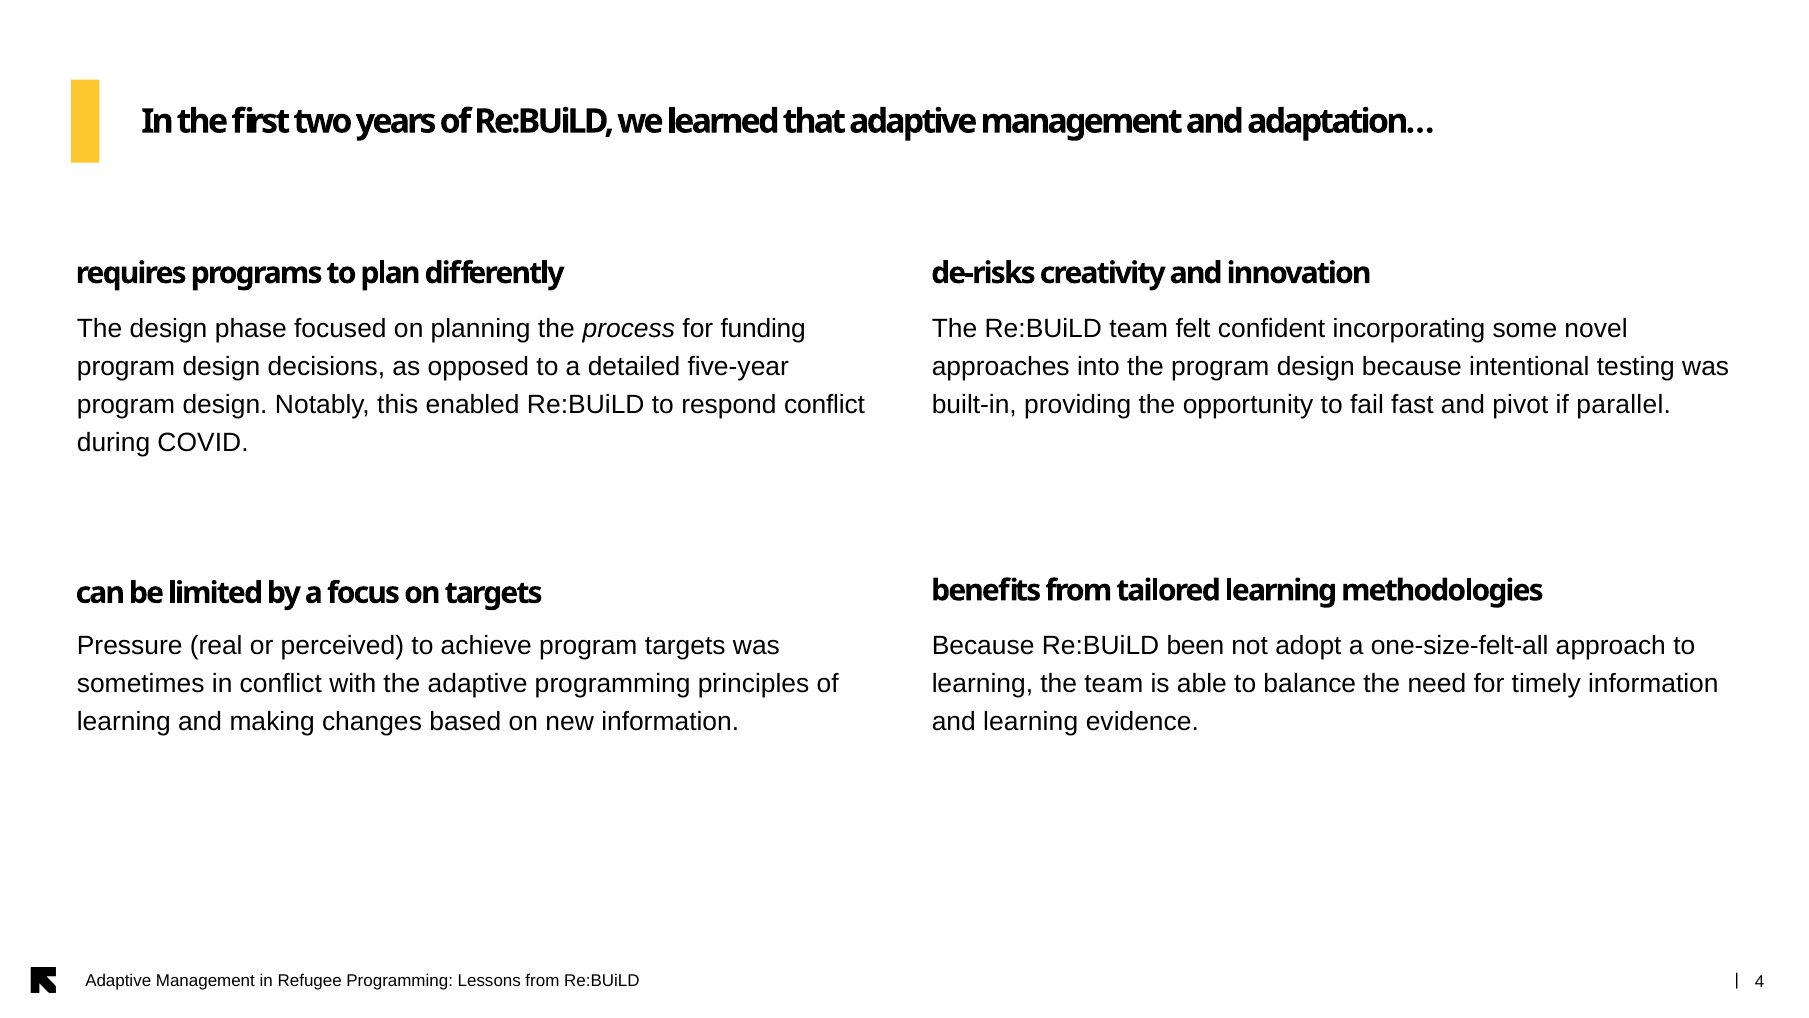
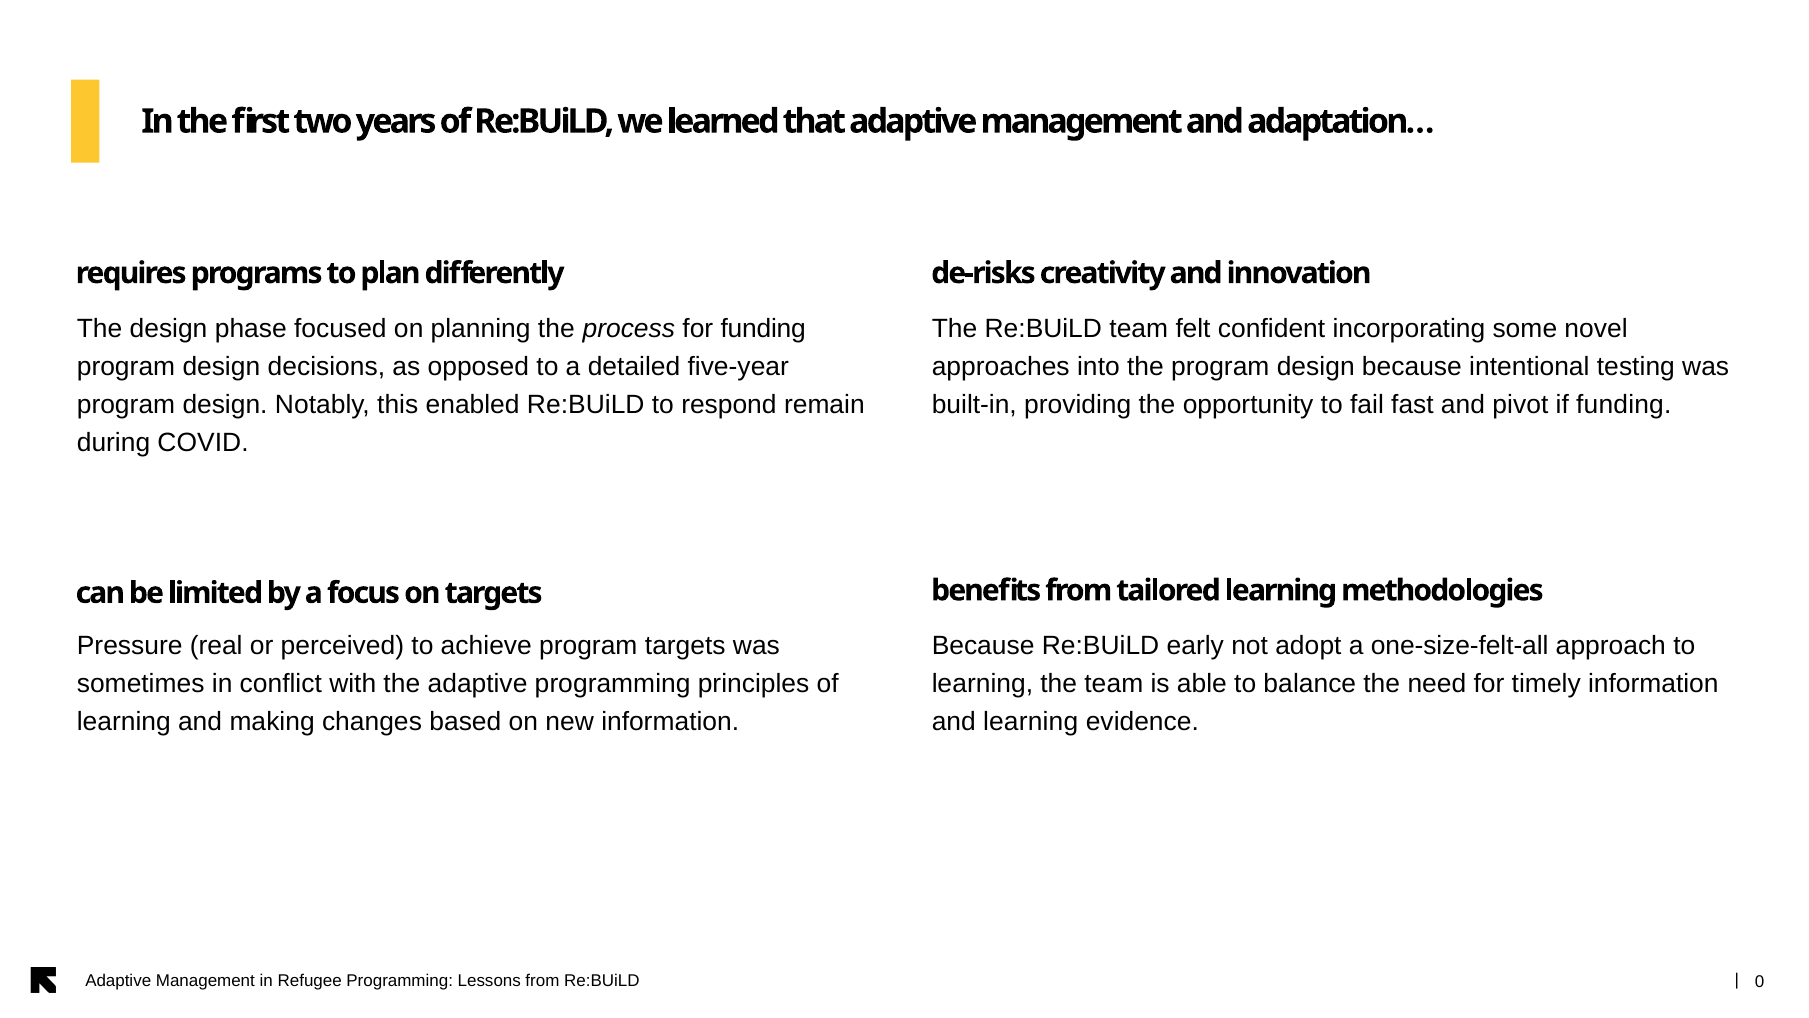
respond conflict: conflict -> remain (824, 404)
if parallel: parallel -> funding (1624, 404)
been: been -> early (1195, 646)
4: 4 -> 0 (1760, 981)
